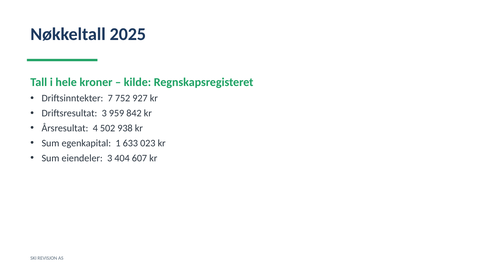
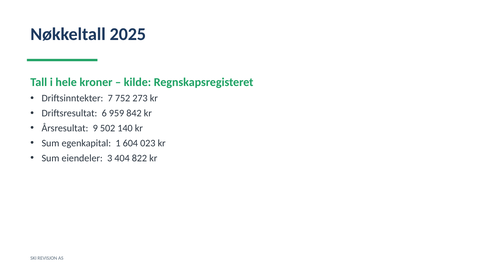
927: 927 -> 273 (140, 98)
Driftsresultat 3: 3 -> 6 (104, 113)
4: 4 -> 9 (95, 128)
938: 938 -> 140 (125, 128)
633: 633 -> 604 (130, 143)
607: 607 -> 822 (139, 158)
